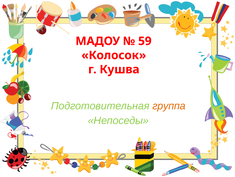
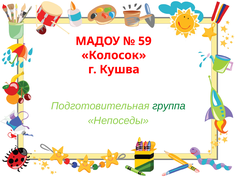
группа colour: orange -> green (169, 106)
